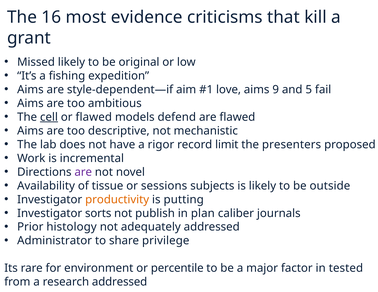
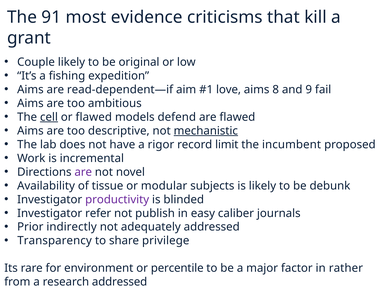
16: 16 -> 91 (51, 17)
Missed: Missed -> Couple (36, 62)
style-dependent—if: style-dependent—if -> read-dependent—if (120, 90)
9: 9 -> 8 (276, 90)
5: 5 -> 9 (309, 90)
mechanistic underline: none -> present (206, 131)
presenters: presenters -> incumbent (292, 145)
sessions: sessions -> modular (164, 186)
outside: outside -> debunk (330, 186)
productivity colour: orange -> purple (117, 200)
putting: putting -> blinded (184, 200)
sorts: sorts -> refer (98, 213)
plan: plan -> easy (203, 213)
histology: histology -> indirectly (72, 227)
Administrator: Administrator -> Transparency (55, 241)
tested: tested -> rather (346, 268)
